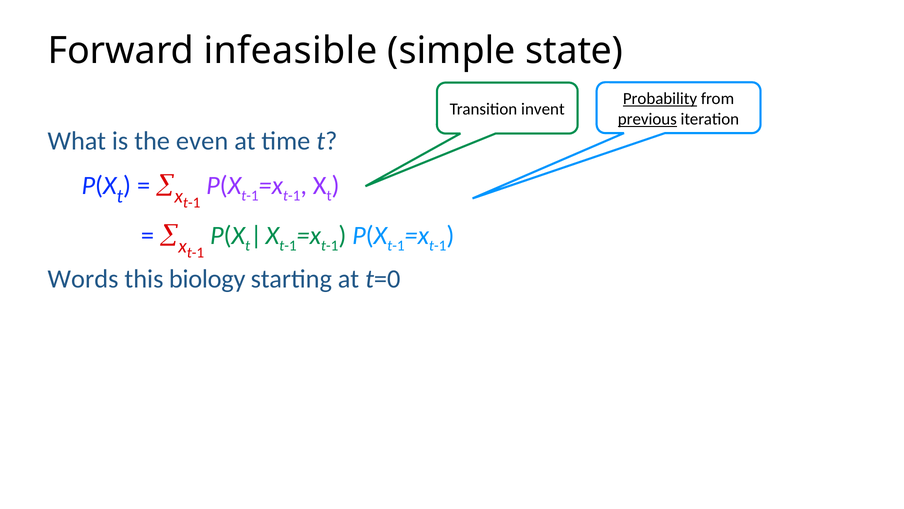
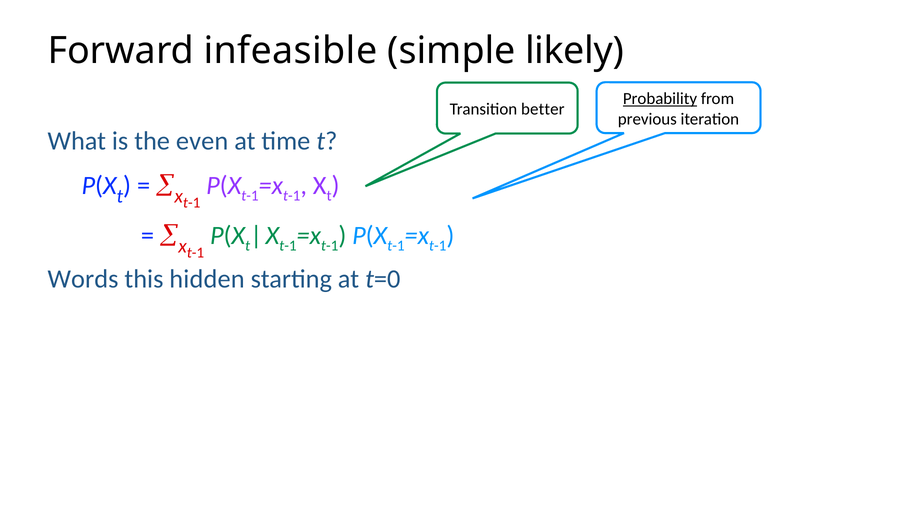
state: state -> likely (574, 51)
invent: invent -> better (543, 109)
previous underline: present -> none (647, 119)
biology: biology -> hidden (207, 279)
